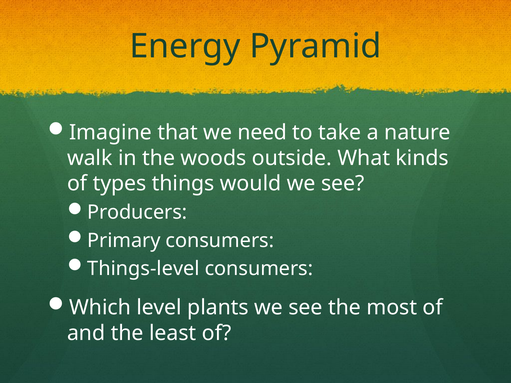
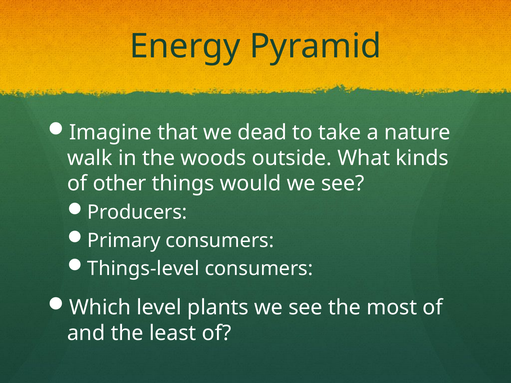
need: need -> dead (262, 133)
types: types -> other (120, 184)
